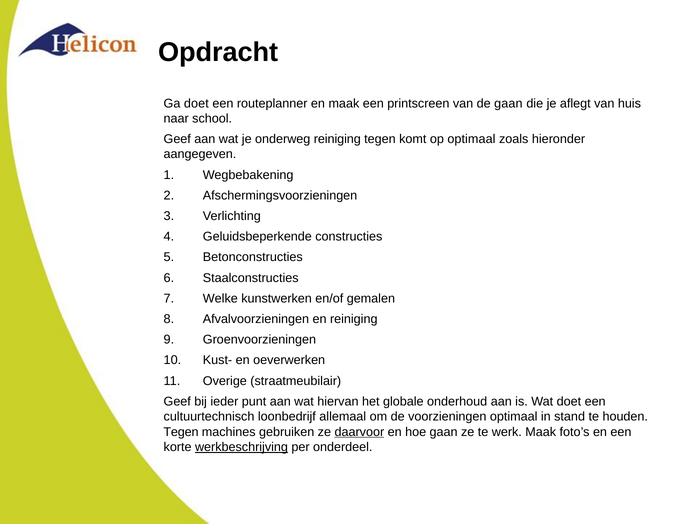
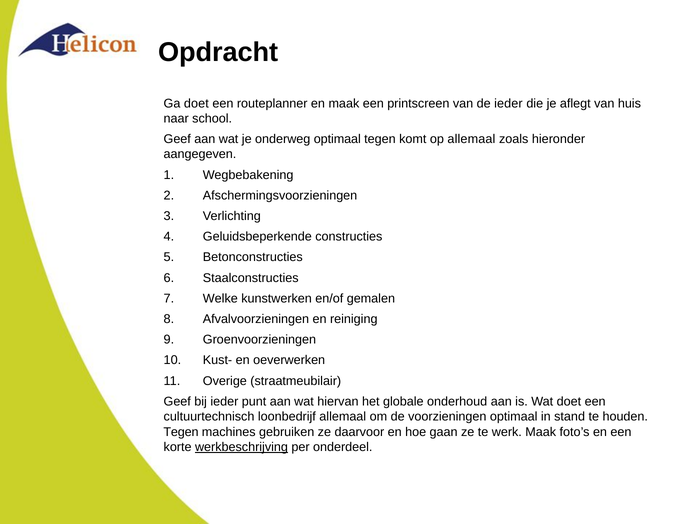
de gaan: gaan -> ieder (508, 103)
onderweg reiniging: reiniging -> optimaal (337, 139)
op optimaal: optimaal -> allemaal (471, 139)
daarvoor underline: present -> none (359, 431)
